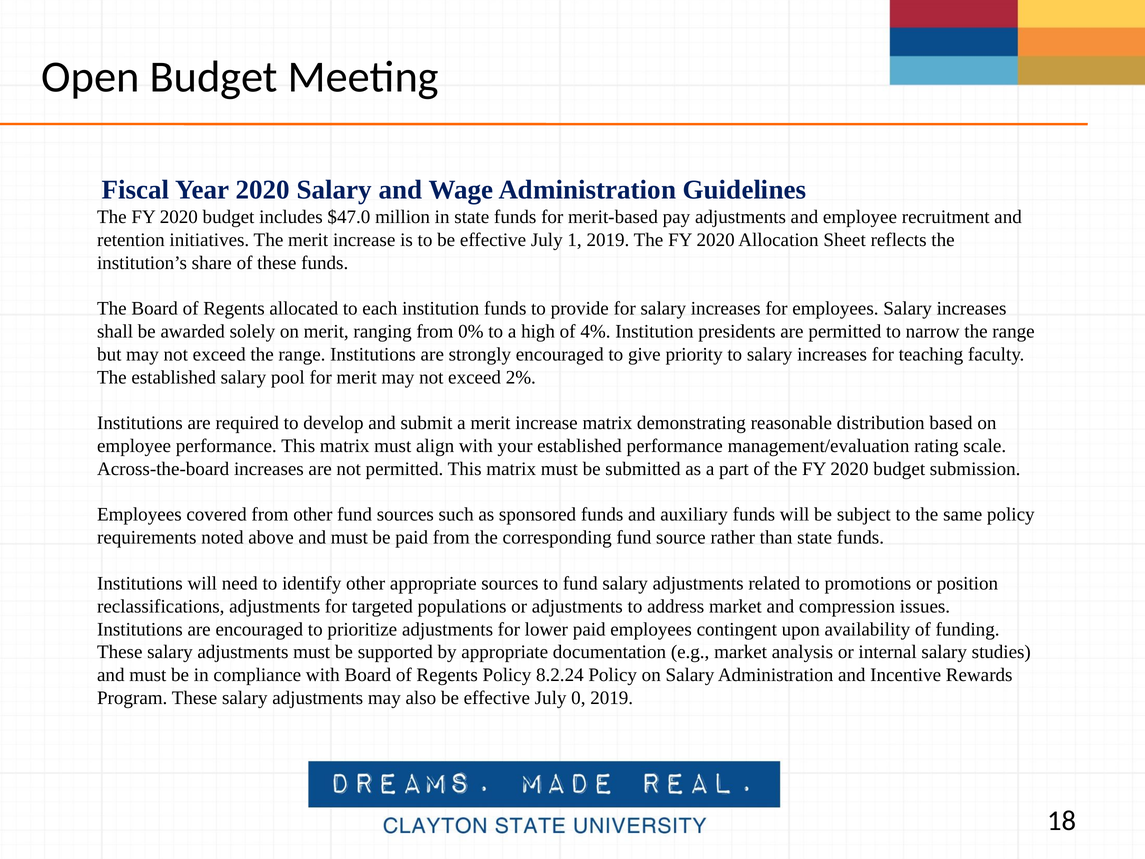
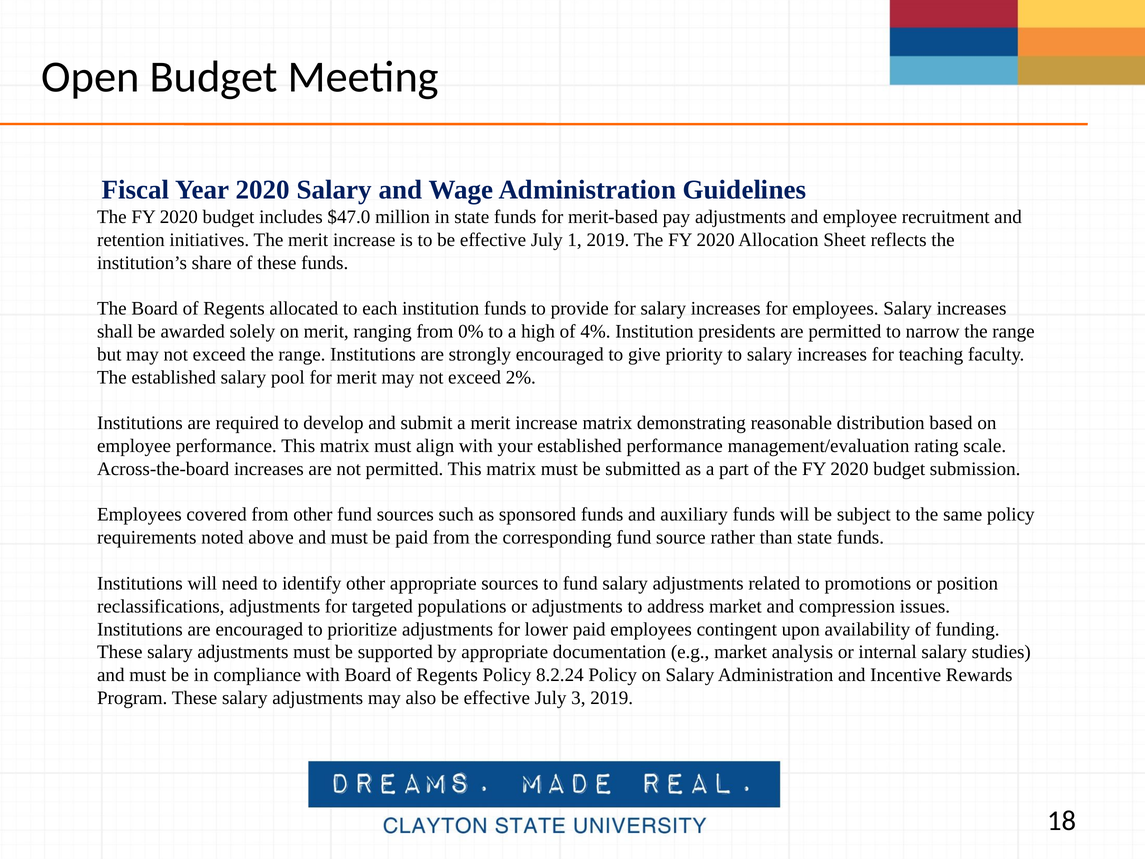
0: 0 -> 3 (578, 698)
